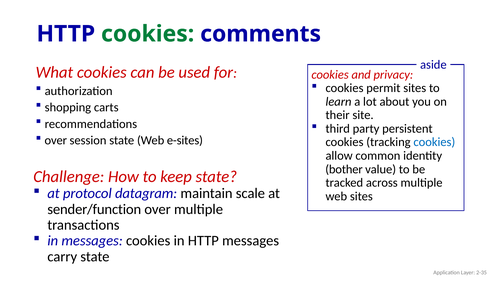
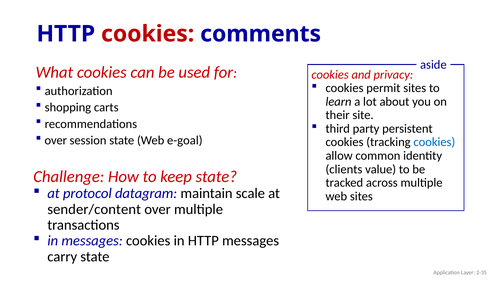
cookies colour: green -> red (148, 34)
e-sites: e-sites -> e-goal (185, 140)
bother: bother -> clients (344, 169)
sender/function: sender/function -> sender/content (94, 209)
